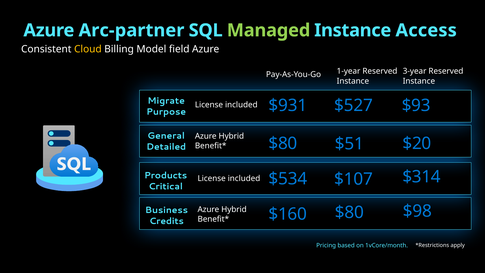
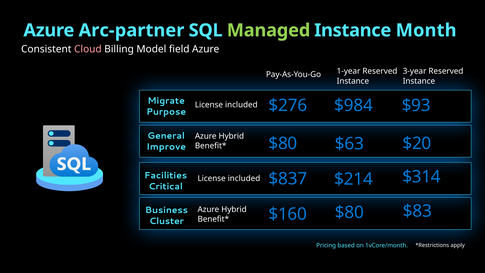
Access: Access -> Month (426, 30)
Cloud colour: yellow -> pink (88, 49)
$931: $931 -> $276 (288, 105)
$527: $527 -> $984 (354, 105)
$51: $51 -> $63 (350, 144)
Detailed: Detailed -> Improve (166, 147)
Products: Products -> Facilities (166, 175)
$534: $534 -> $837 (288, 179)
$107: $107 -> $214 (354, 179)
$98: $98 -> $83 (417, 211)
Credits: Credits -> Cluster (167, 221)
